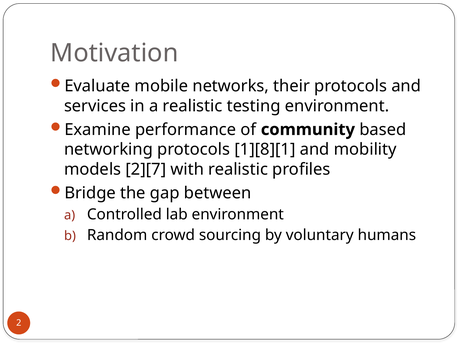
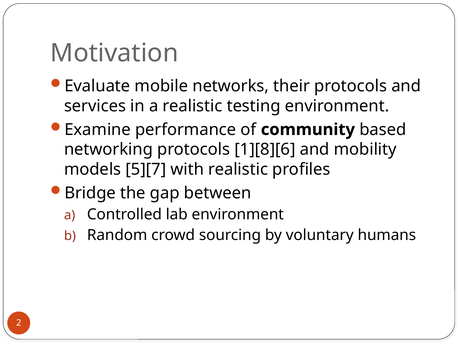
1][8][1: 1][8][1 -> 1][8][6 (265, 149)
2][7: 2][7 -> 5][7 (146, 169)
